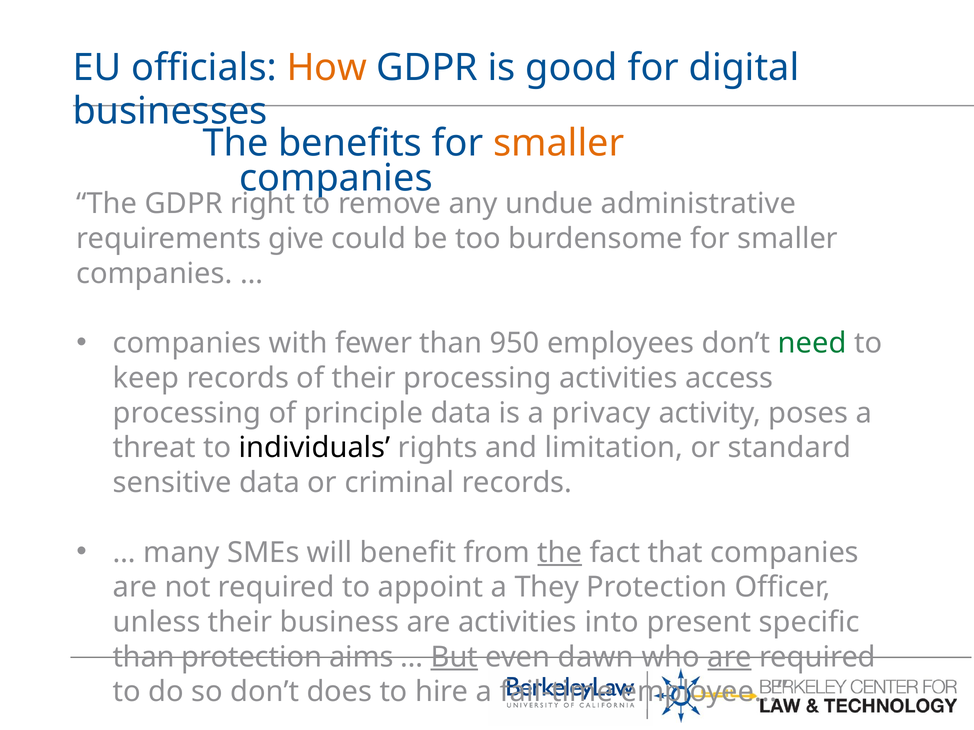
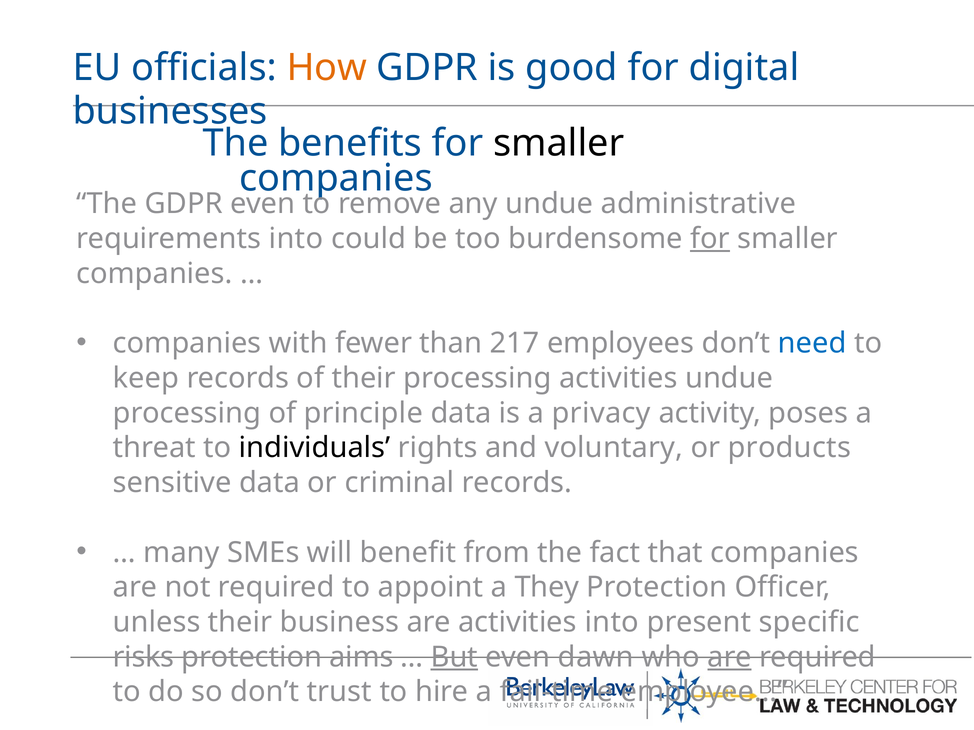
smaller colour: orange -> black (559, 143)
GDPR right: right -> even (263, 204)
requirements give: give -> into (296, 239)
for underline: none -> present (710, 239)
950: 950 -> 217 (515, 343)
need colour: green -> blue (812, 343)
activities access: access -> undue (729, 378)
limitation: limitation -> voluntary (614, 448)
standard: standard -> products (789, 448)
the underline: present -> none (560, 553)
than: than -> risks (144, 657)
does: does -> trust (339, 692)
